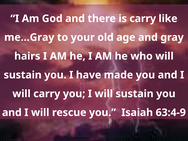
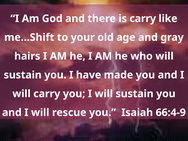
me…Gray: me…Gray -> me…Shift (29, 37)
63:4-9: 63:4-9 -> 66:4-9 (171, 113)
